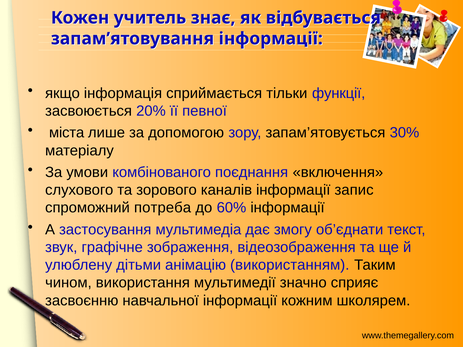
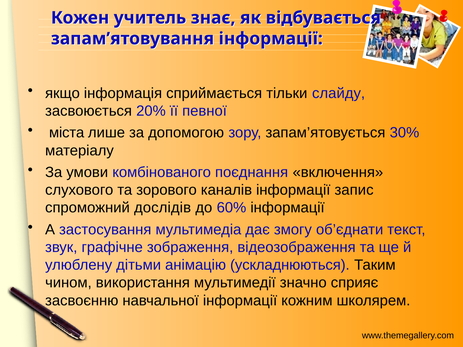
функції: функції -> слайду (339, 93)
потреба: потреба -> дослідів (163, 208)
використанням: використанням -> ускладнюються (290, 265)
